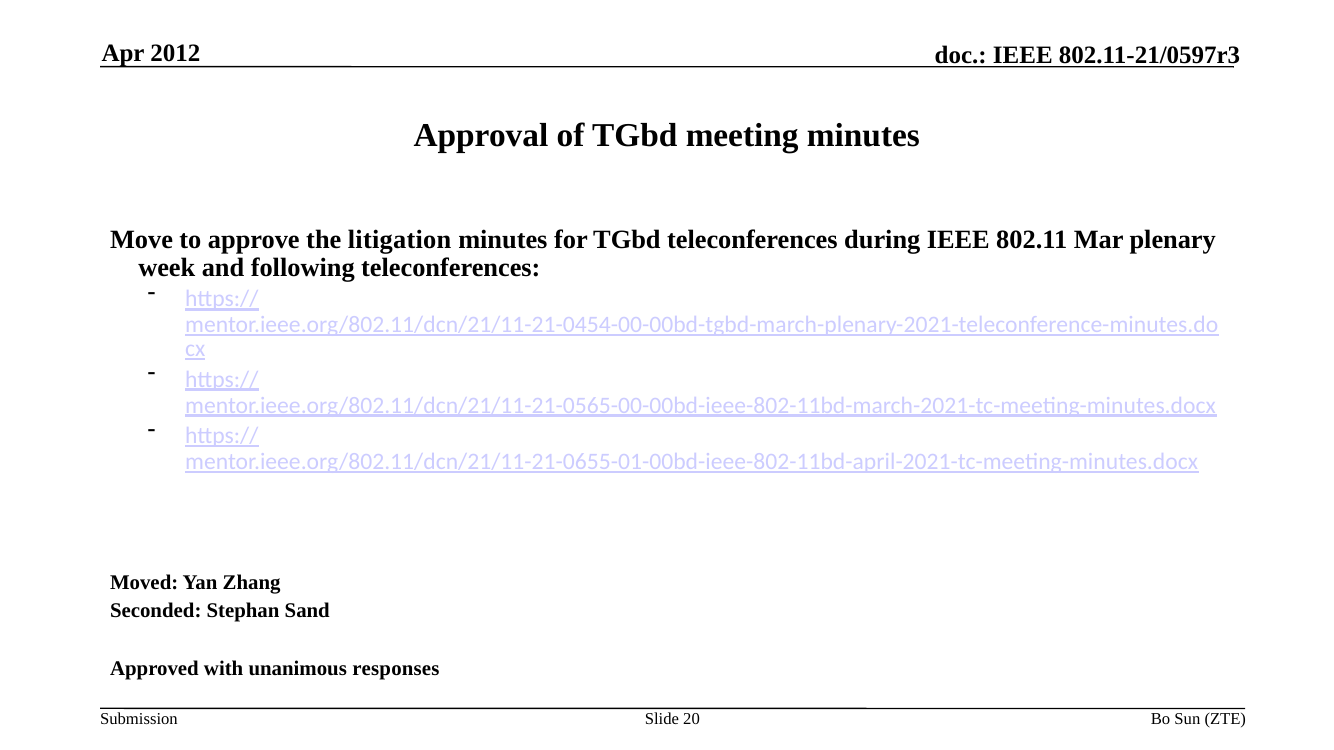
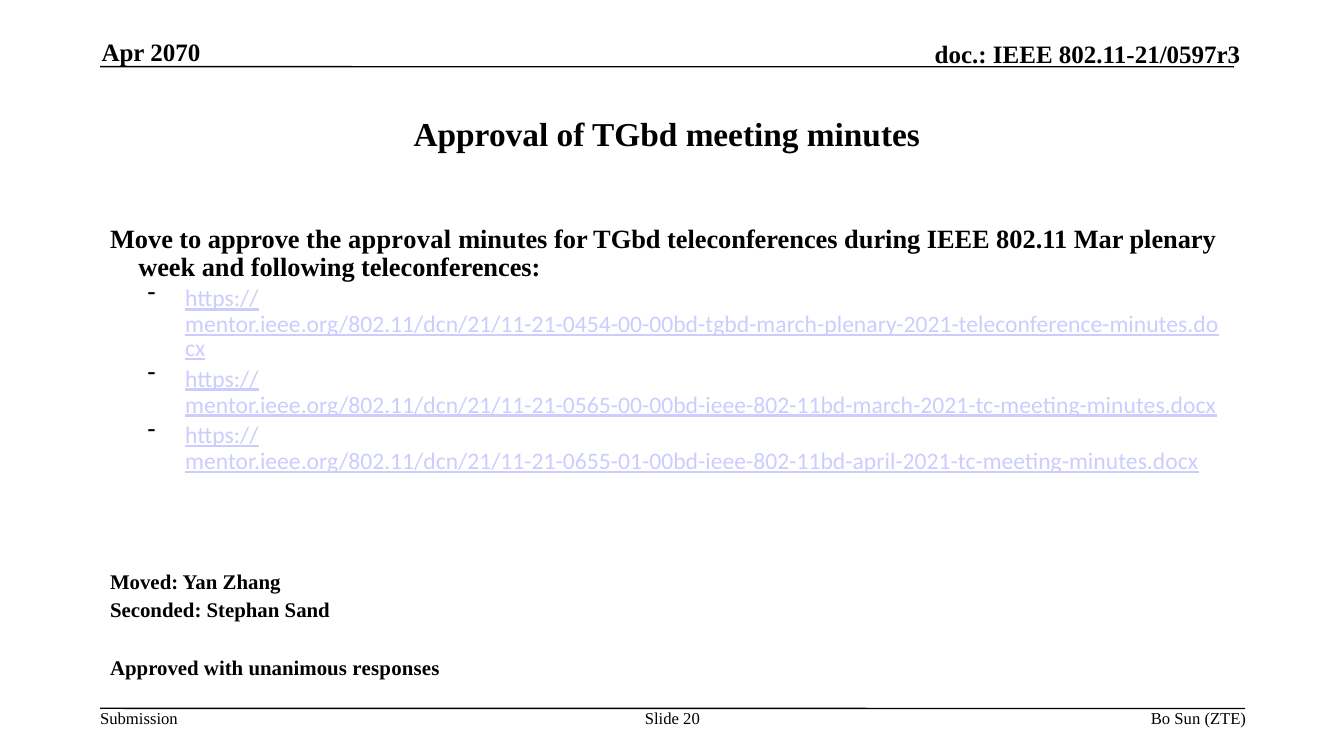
2012: 2012 -> 2070 (175, 53)
the litigation: litigation -> approval (400, 239)
